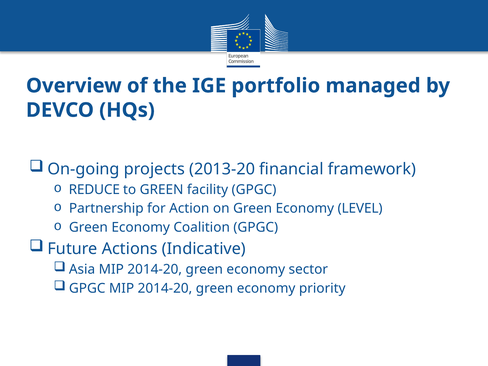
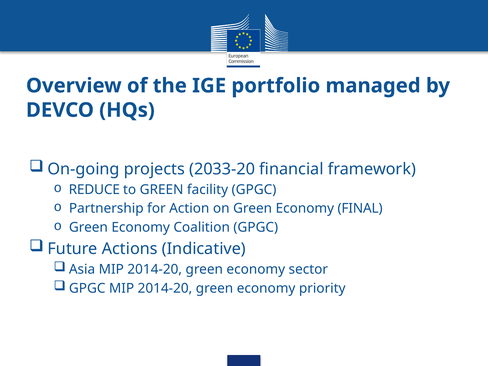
2013-20: 2013-20 -> 2033-20 (222, 169)
LEVEL: LEVEL -> FINAL (360, 209)
